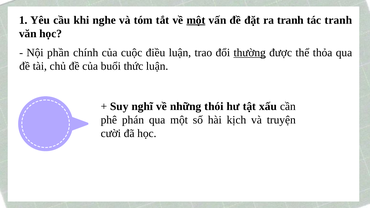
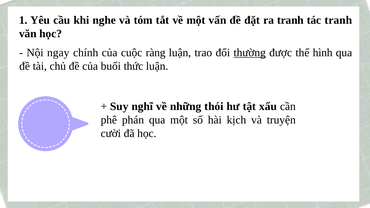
một underline: present -> none (196, 20)
phần: phần -> ngay (58, 53)
điều: điều -> ràng (156, 53)
thỏa: thỏa -> hình (323, 53)
